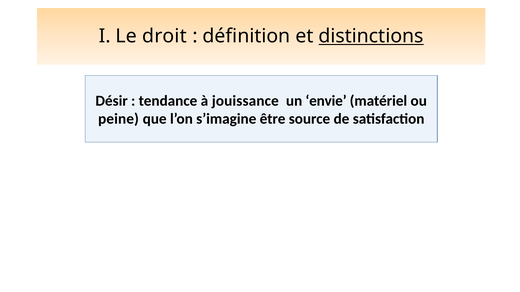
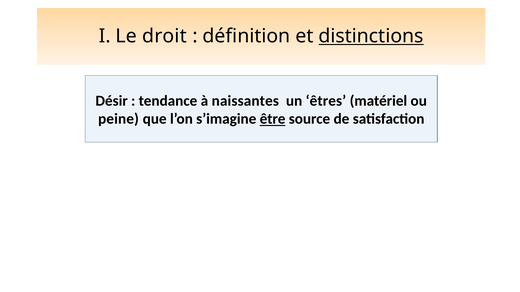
jouissance: jouissance -> naissantes (245, 101)
envie: envie -> êtres (326, 101)
être underline: none -> present (273, 119)
